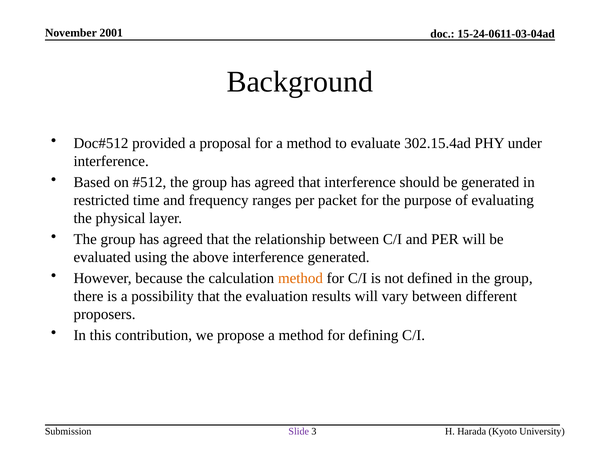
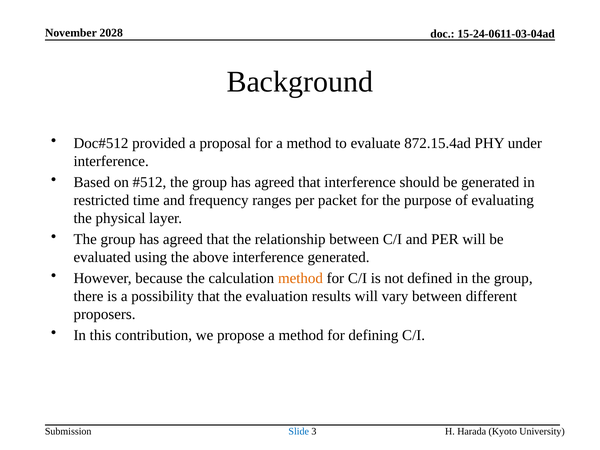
2001: 2001 -> 2028 (111, 33)
302.15.4ad: 302.15.4ad -> 872.15.4ad (438, 143)
Slide colour: purple -> blue (299, 432)
